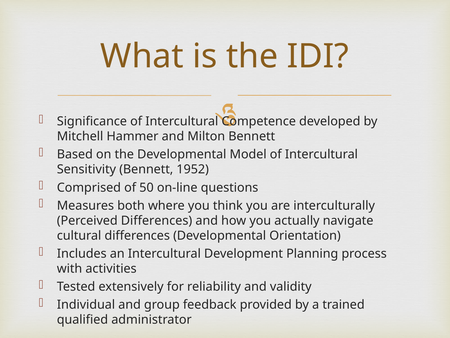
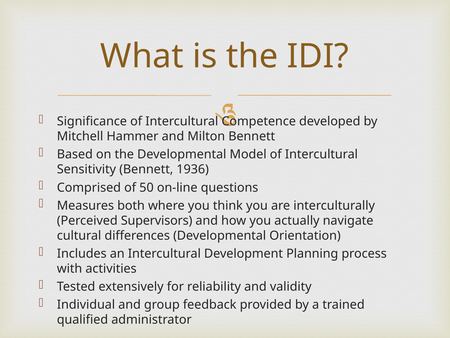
1952: 1952 -> 1936 (193, 169)
Perceived Differences: Differences -> Supervisors (157, 220)
